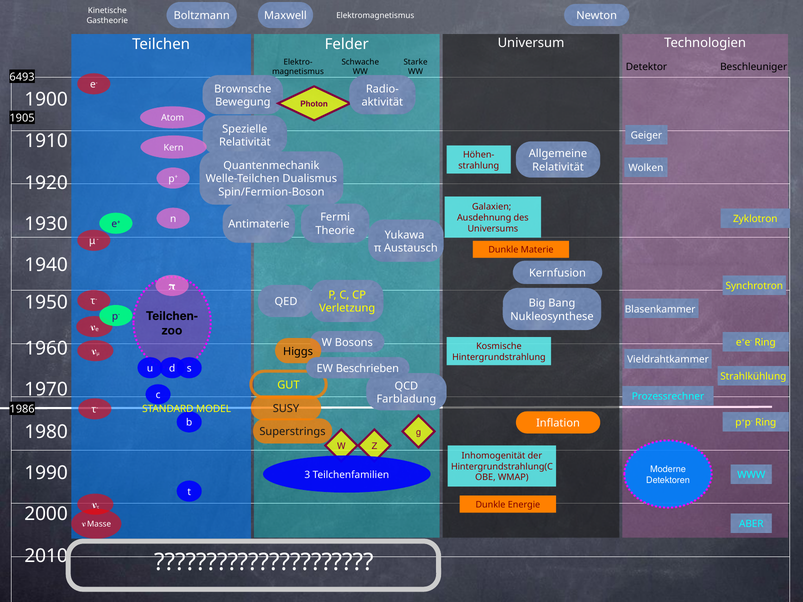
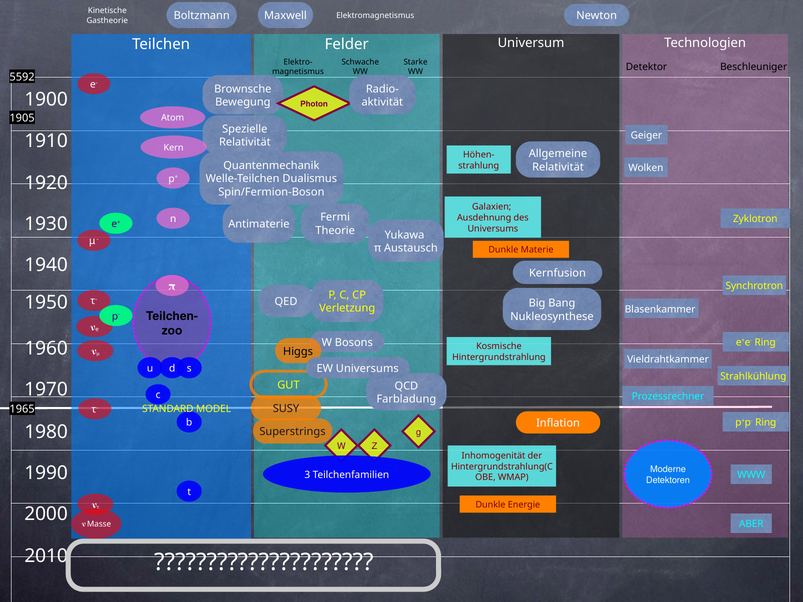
6493: 6493 -> 5592 (22, 77)
EW Beschrieben: Beschrieben -> Universums (367, 369)
1986: 1986 -> 1965 (22, 409)
